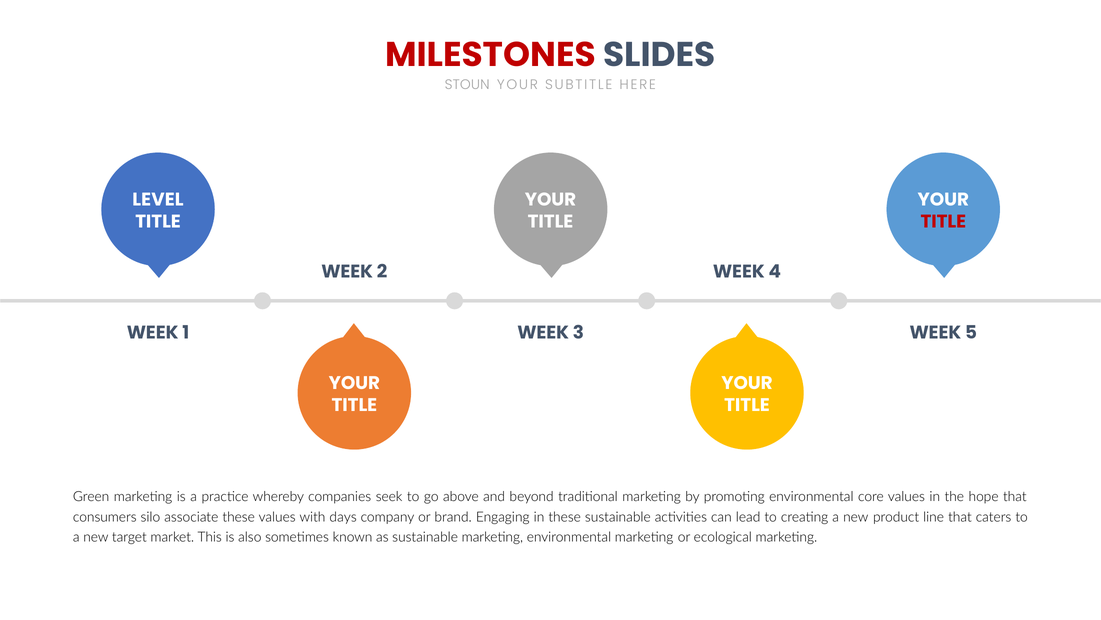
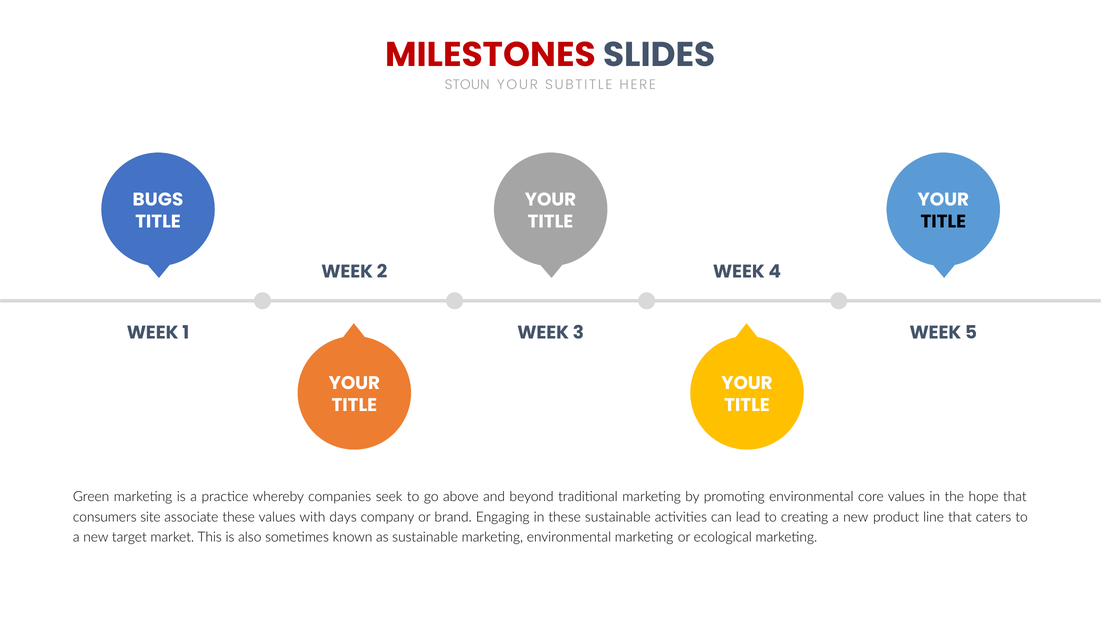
LEVEL: LEVEL -> BUGS (158, 199)
TITLE colour: red -> black (943, 221)
silo: silo -> site (150, 516)
